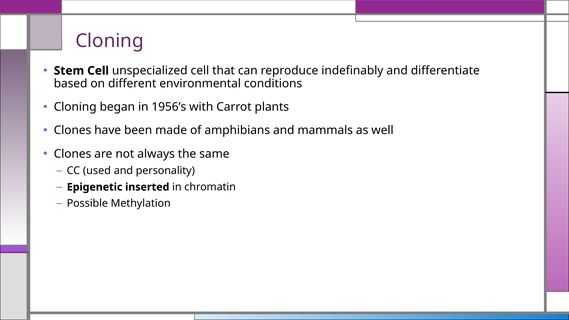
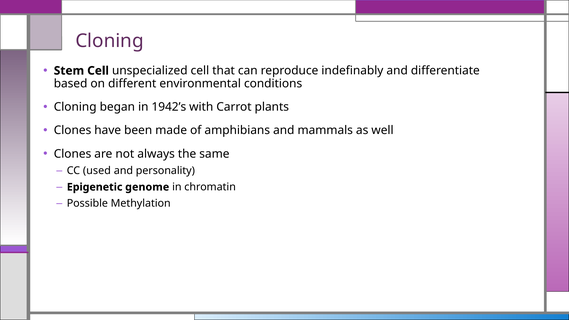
1956’s: 1956’s -> 1942’s (169, 107)
inserted: inserted -> genome (147, 187)
